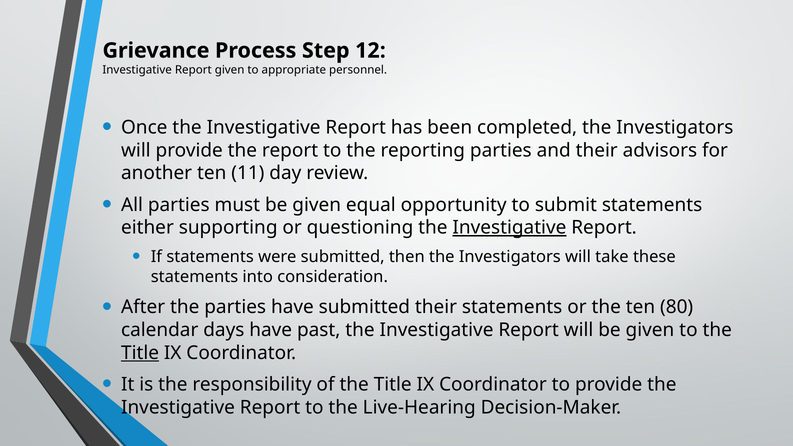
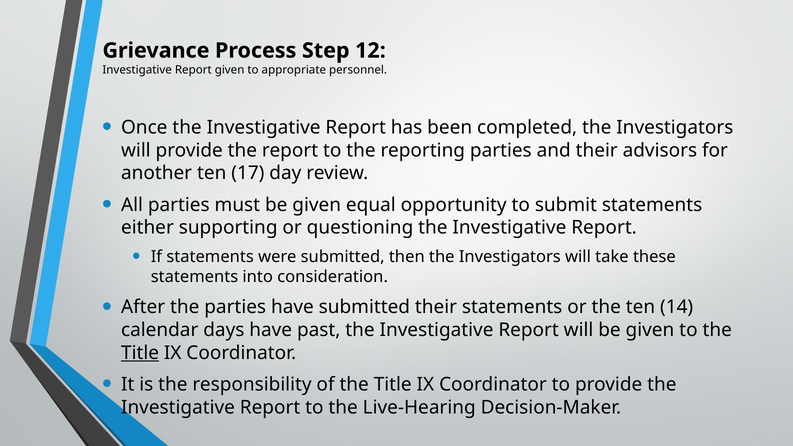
11: 11 -> 17 (248, 173)
Investigative underline: present -> none (509, 228)
80: 80 -> 14 (677, 307)
